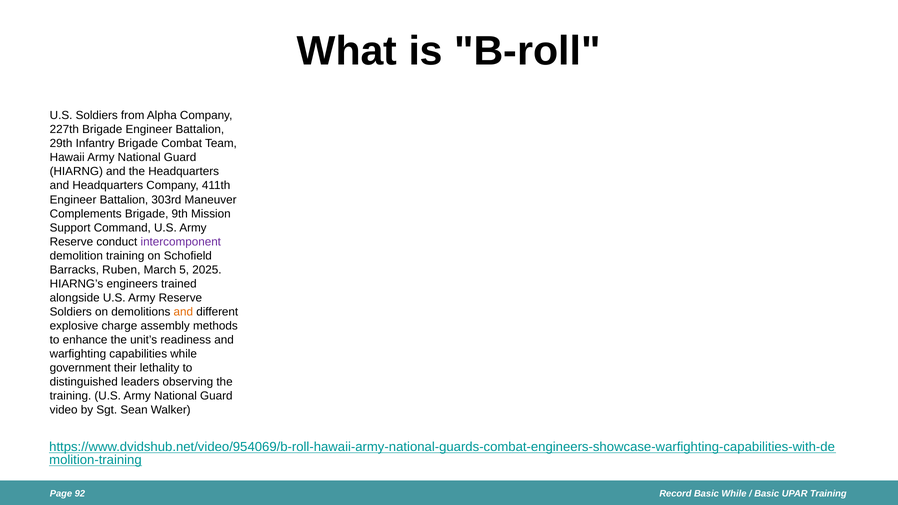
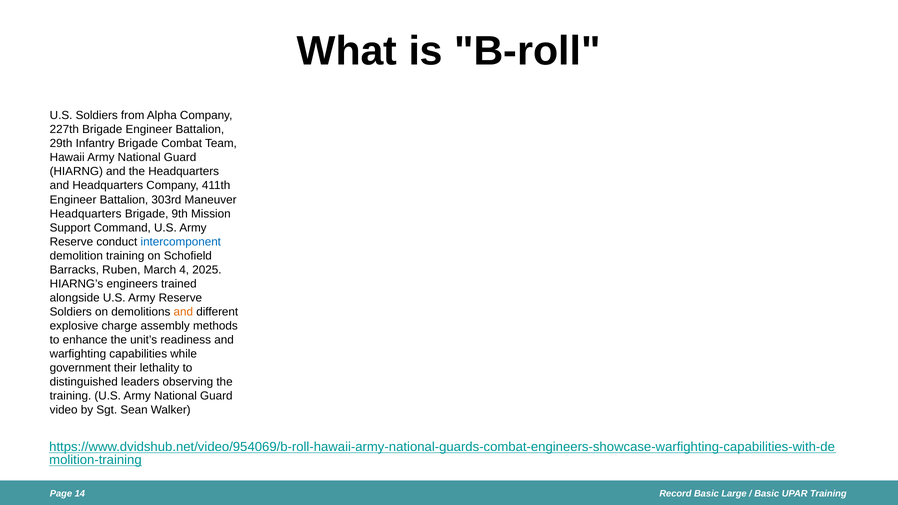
Complements: Complements -> Headquarters (86, 214)
intercomponent colour: purple -> blue (181, 242)
5: 5 -> 4 (184, 270)
92: 92 -> 14 (80, 494)
Basic While: While -> Large (734, 494)
